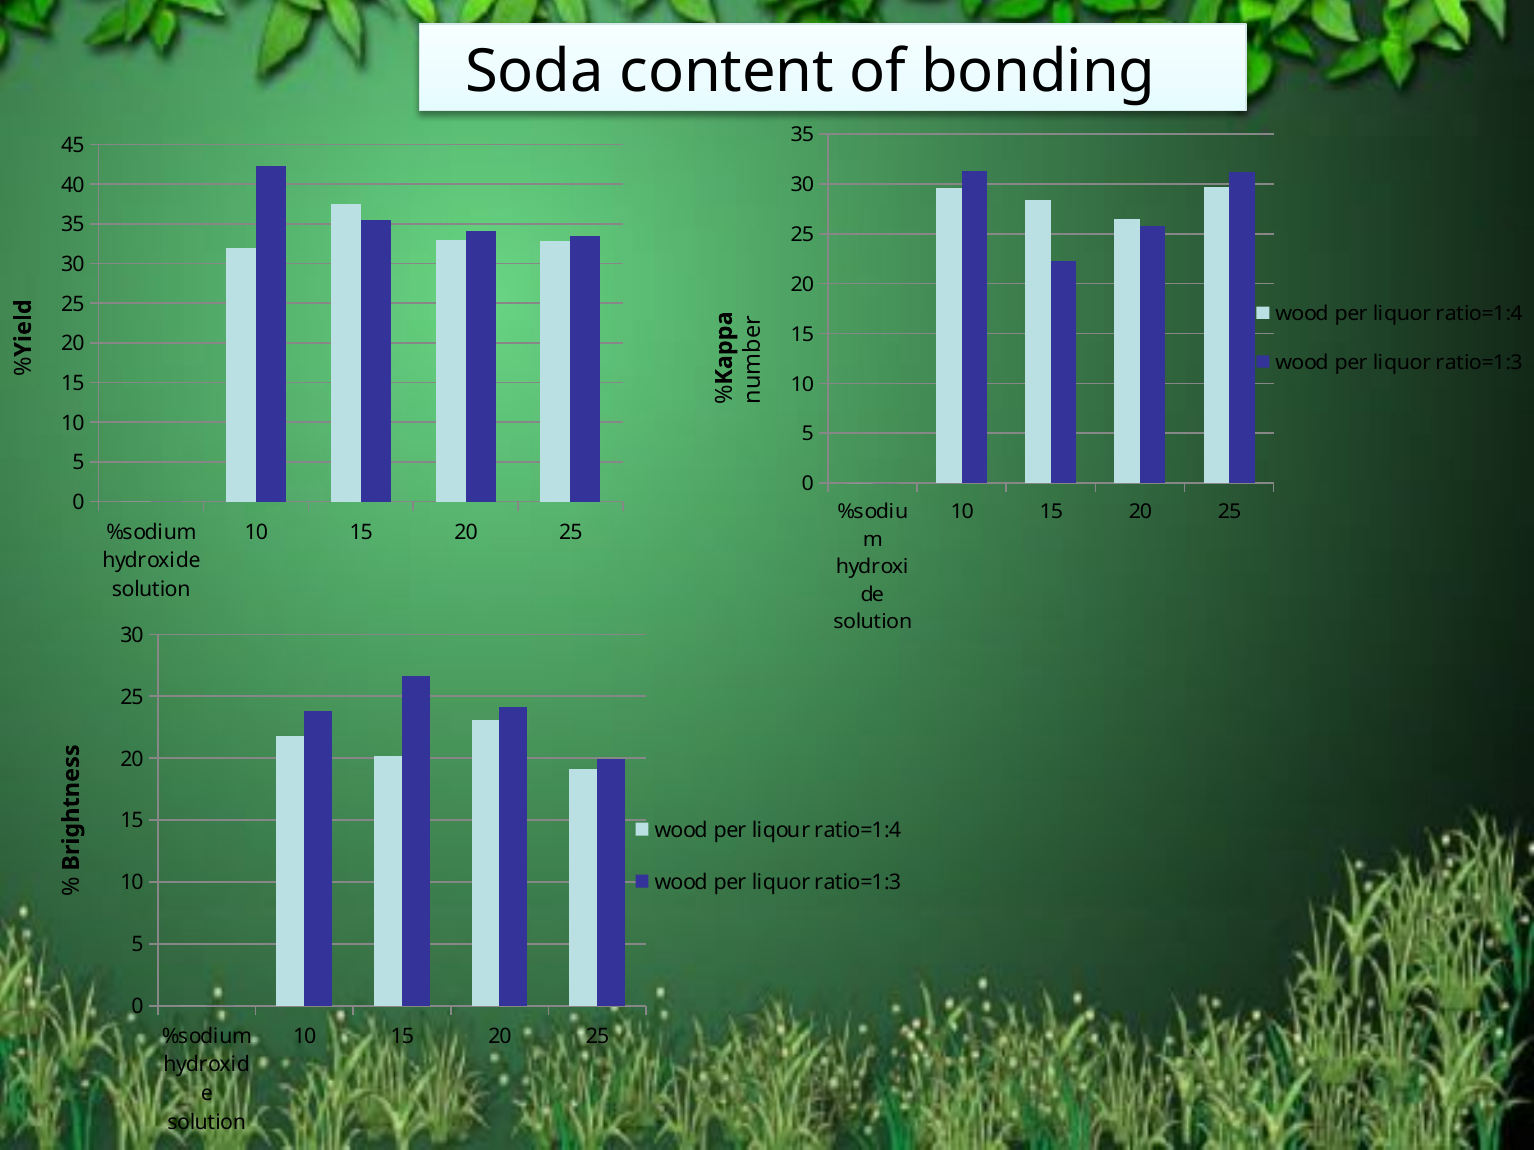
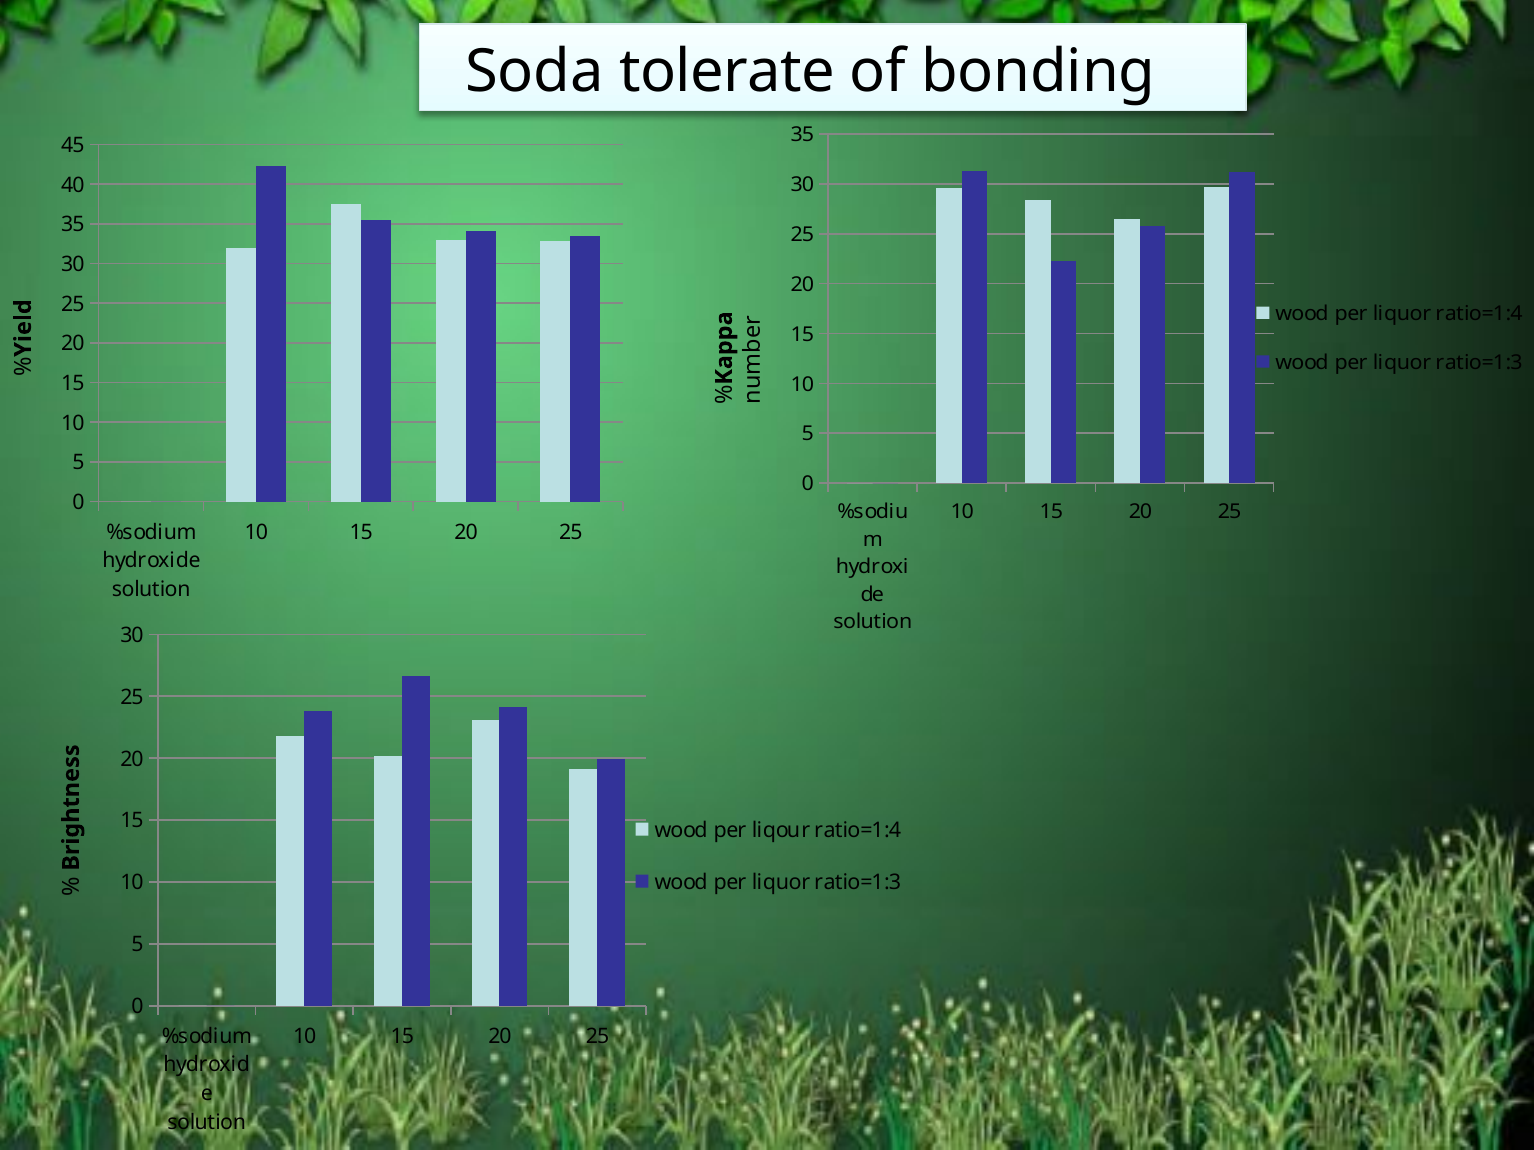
content: content -> tolerate (727, 71)
